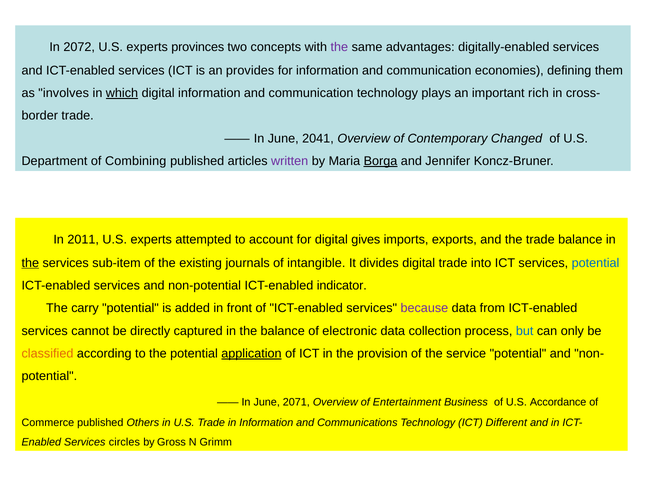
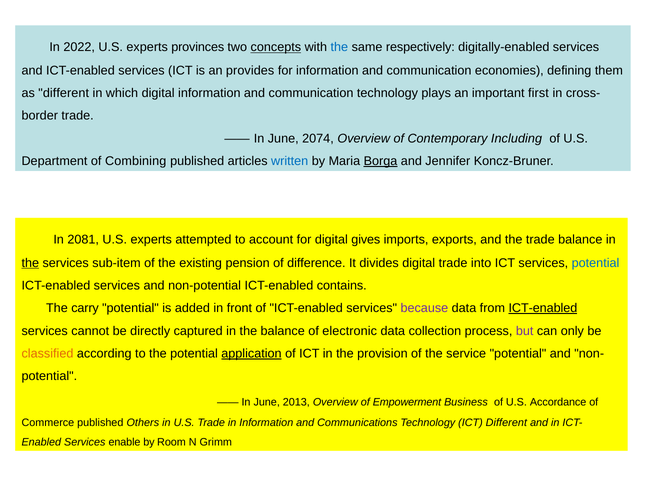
2072: 2072 -> 2022 (79, 47)
concepts underline: none -> present (276, 47)
the colour: purple -> blue (339, 47)
advantages: advantages -> respectively (420, 47)
as involves: involves -> different (64, 93)
which underline: present -> none (122, 93)
rich: rich -> first (538, 93)
2041: 2041 -> 2074 (318, 138)
Changed: Changed -> Including (517, 138)
written colour: purple -> blue (290, 161)
2011: 2011 -> 2081 (83, 240)
journals: journals -> pension (248, 263)
intangible: intangible -> difference (316, 263)
indicator: indicator -> contains (342, 286)
ICT-enabled underline: none -> present (543, 308)
but colour: blue -> purple (525, 331)
2071: 2071 -> 2013 (296, 402)
Entertainment: Entertainment -> Empowerment (407, 402)
circles: circles -> enable (124, 442)
Gross: Gross -> Room (171, 442)
